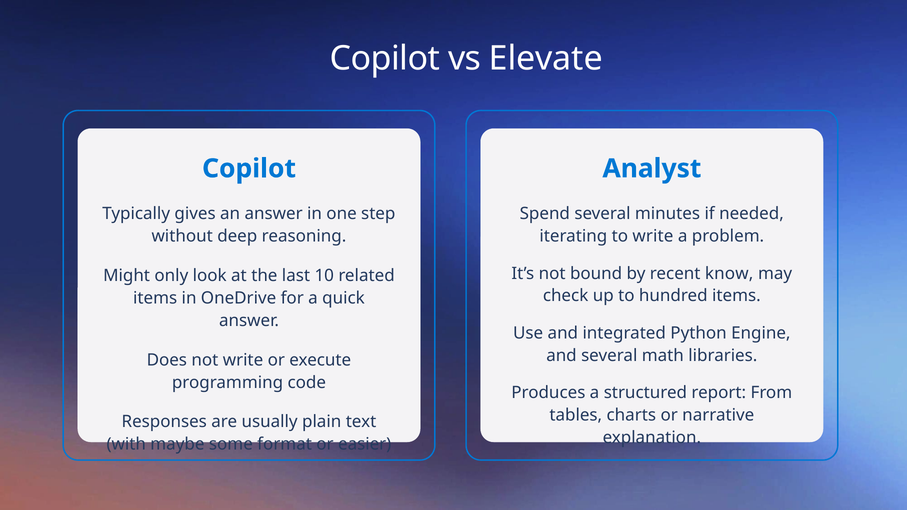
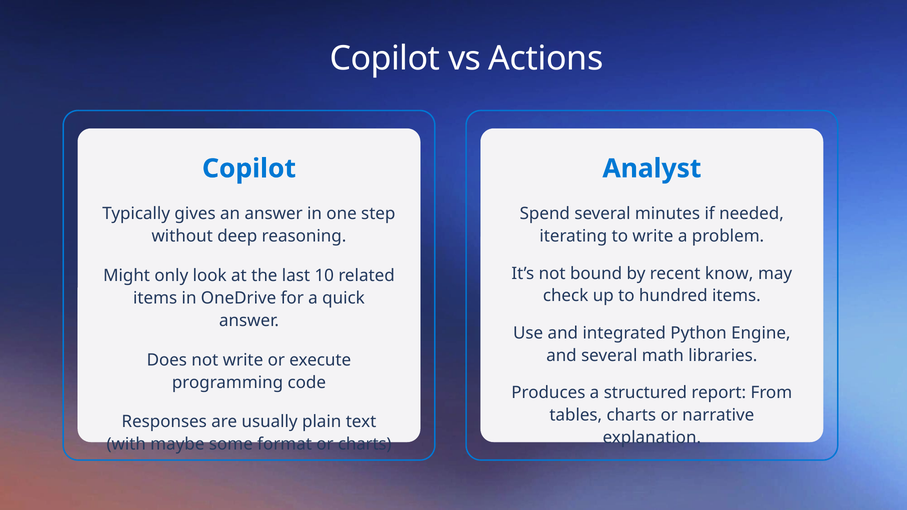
Elevate: Elevate -> Actions (546, 59)
or easier: easier -> charts (365, 444)
